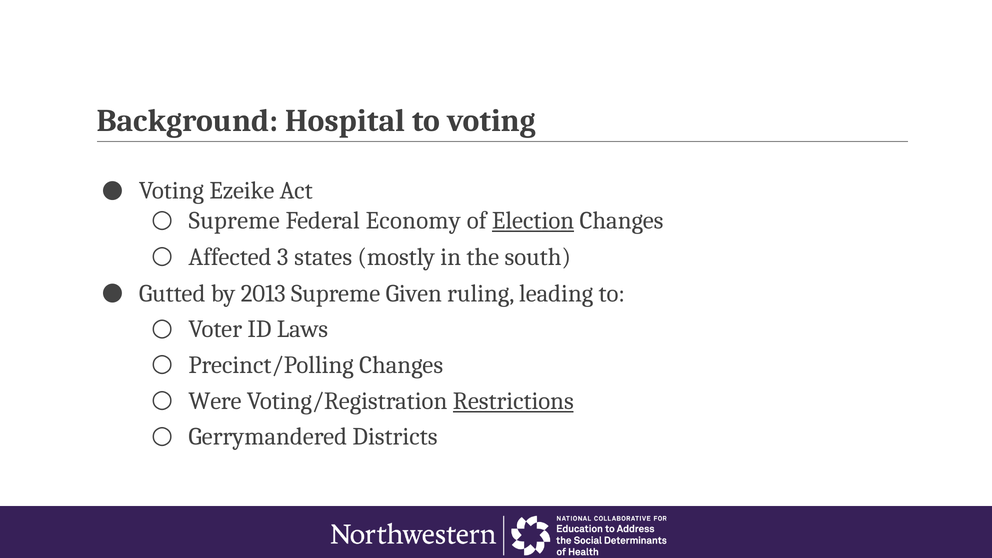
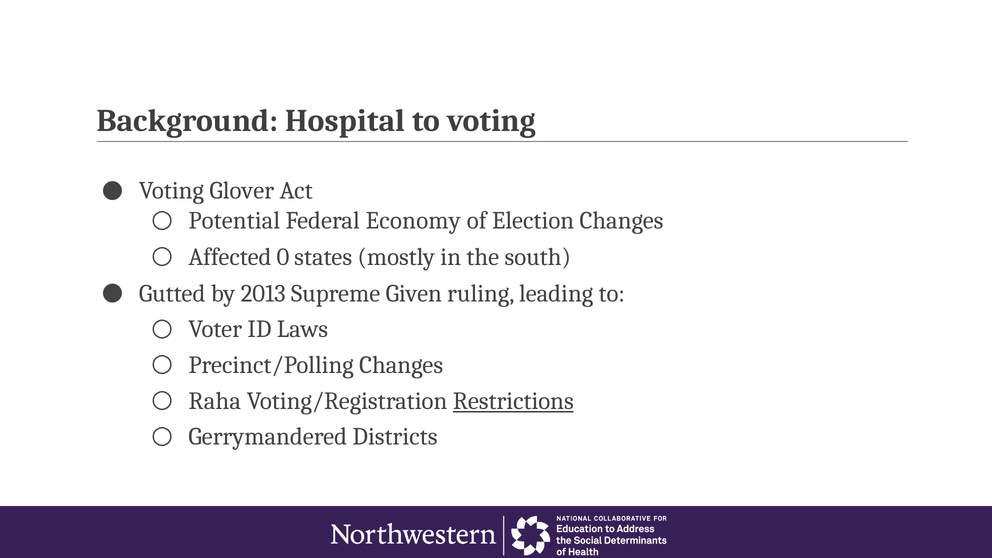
Ezeike: Ezeike -> Glover (242, 191)
Supreme: Supreme -> Potential (234, 221)
Election underline: present -> none (533, 221)
3: 3 -> 0 (283, 257)
Were: Were -> Raha (215, 401)
